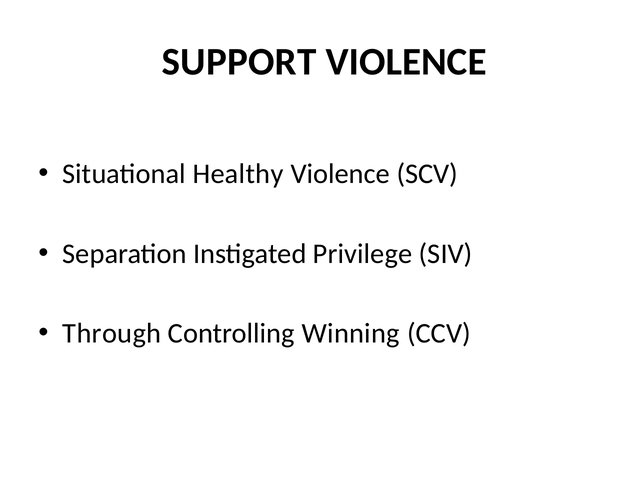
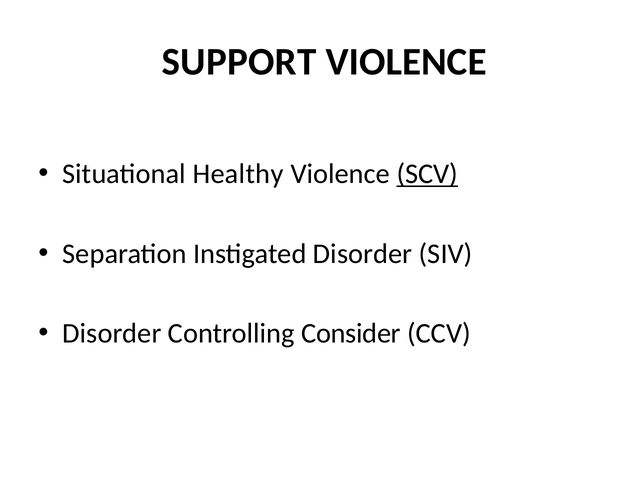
SCV underline: none -> present (427, 174)
Instigated Privilege: Privilege -> Disorder (363, 254)
Through: Through -> Disorder (112, 333)
Winning: Winning -> Consider (351, 333)
